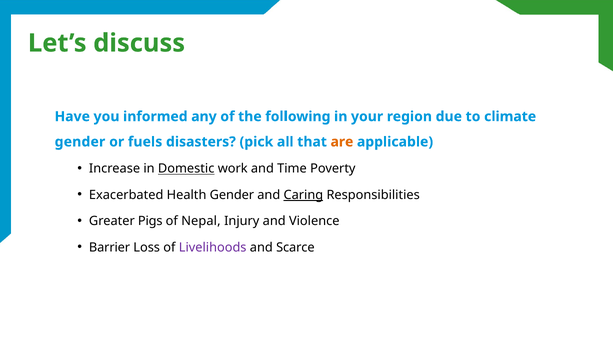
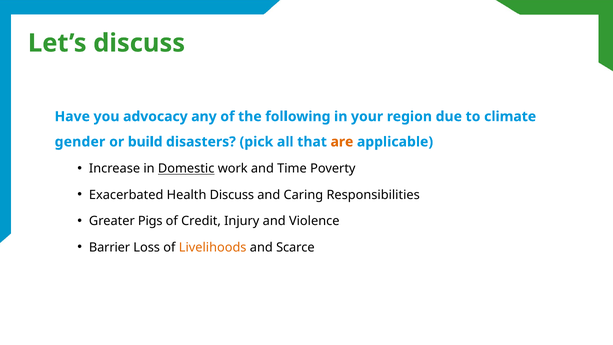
informed: informed -> advocacy (155, 116)
fuels: fuels -> build (145, 142)
Health Gender: Gender -> Discuss (232, 195)
Caring underline: present -> none (303, 195)
Nepal: Nepal -> Credit (201, 221)
Livelihoods colour: purple -> orange (213, 247)
